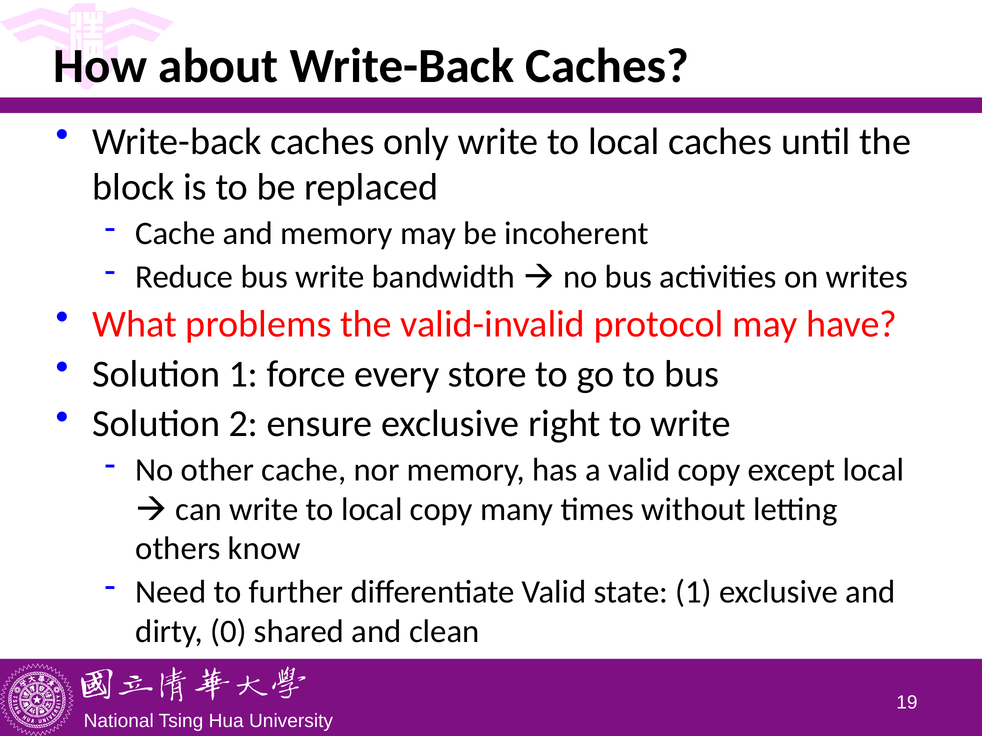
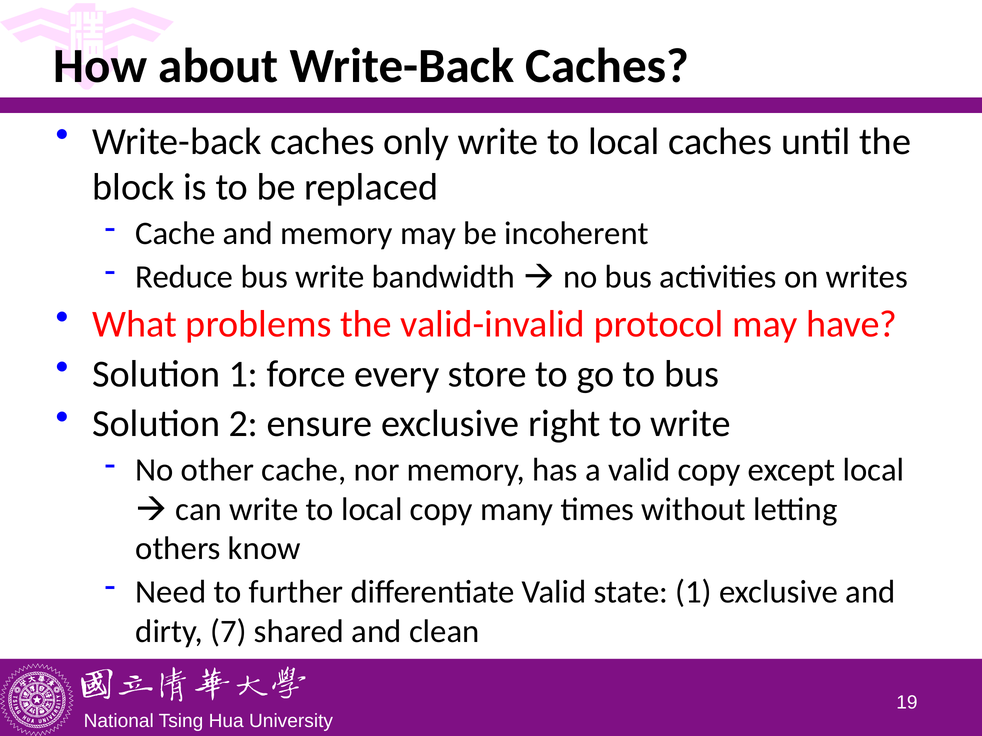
0: 0 -> 7 (229, 632)
